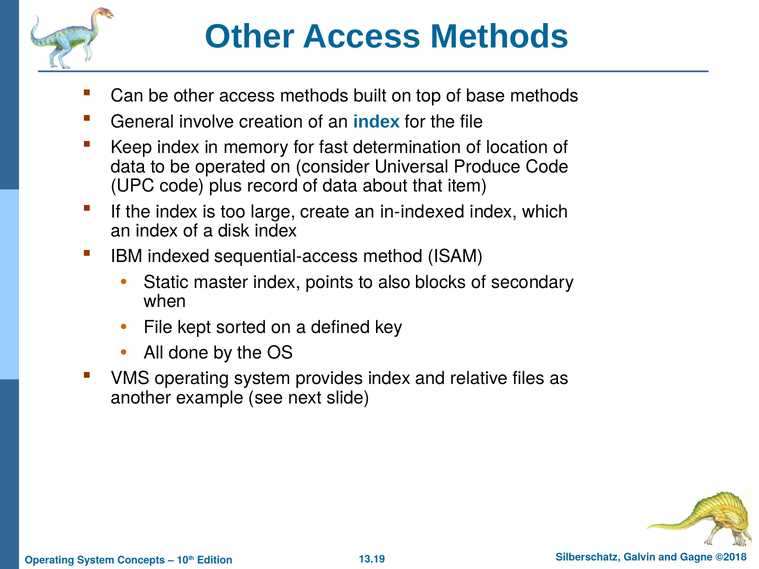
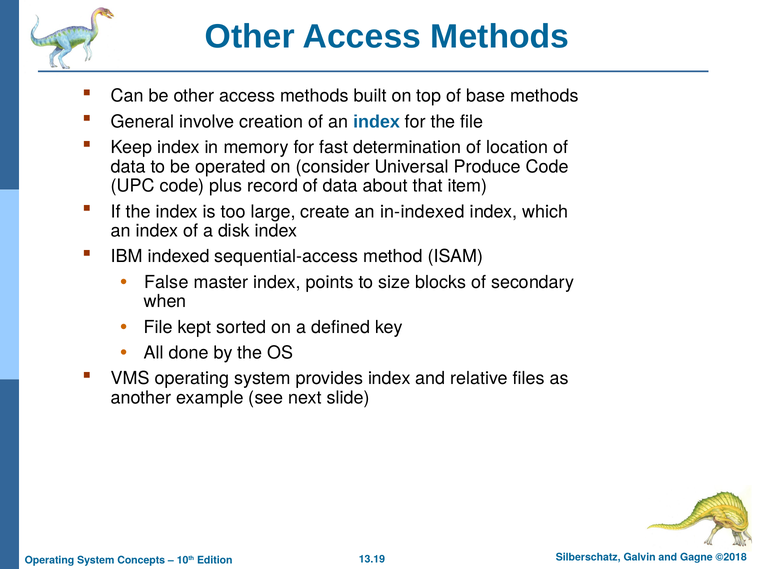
Static: Static -> False (166, 282)
also: also -> size (394, 282)
